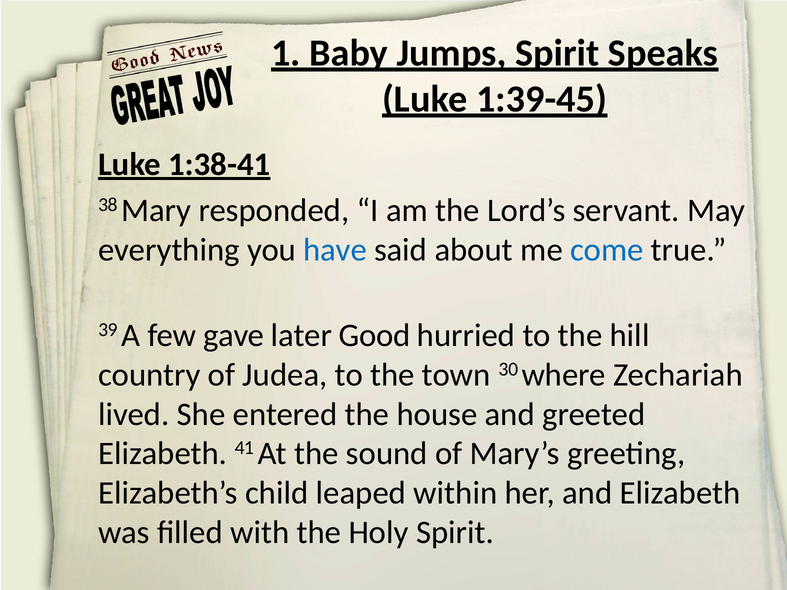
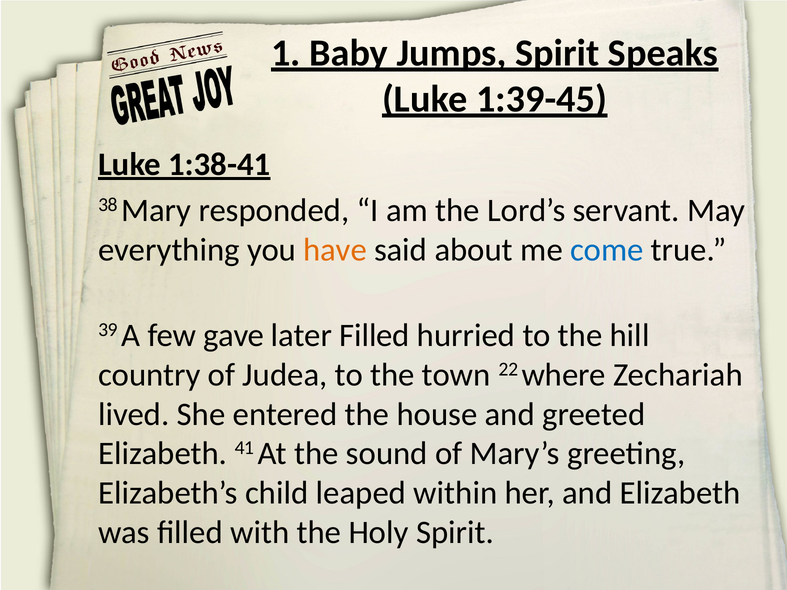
have colour: blue -> orange (335, 250)
later Good: Good -> Filled (375, 336)
30: 30 -> 22 (508, 369)
